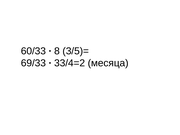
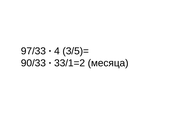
60/33: 60/33 -> 97/33 (33, 51)
8: 8 -> 4 (57, 51)
69/33: 69/33 -> 90/33 (33, 63)
33/4=2: 33/4=2 -> 33/1=2 (70, 63)
